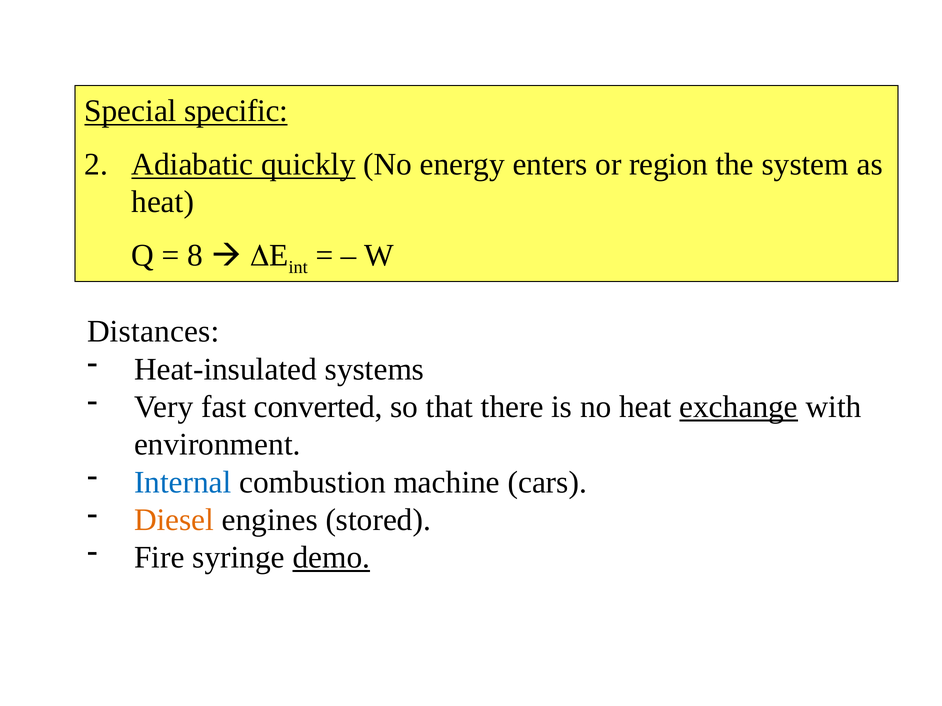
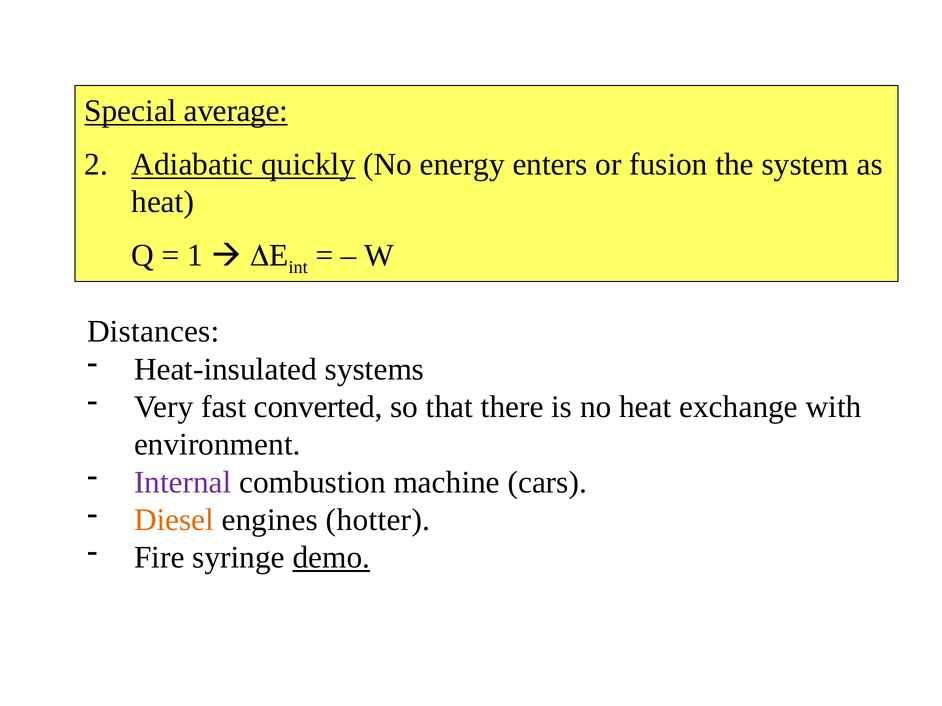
specific: specific -> average (236, 111)
region: region -> fusion (668, 164)
8: 8 -> 1 (195, 255)
exchange underline: present -> none (739, 407)
Internal colour: blue -> purple (183, 483)
stored: stored -> hotter (378, 520)
